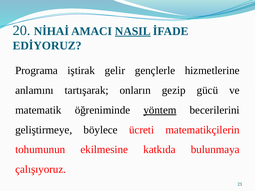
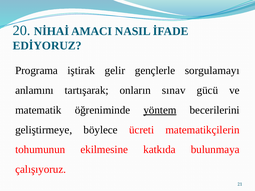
NASIL underline: present -> none (133, 31)
hizmetlerine: hizmetlerine -> sorgulamayı (212, 71)
gezip: gezip -> sınav (174, 90)
